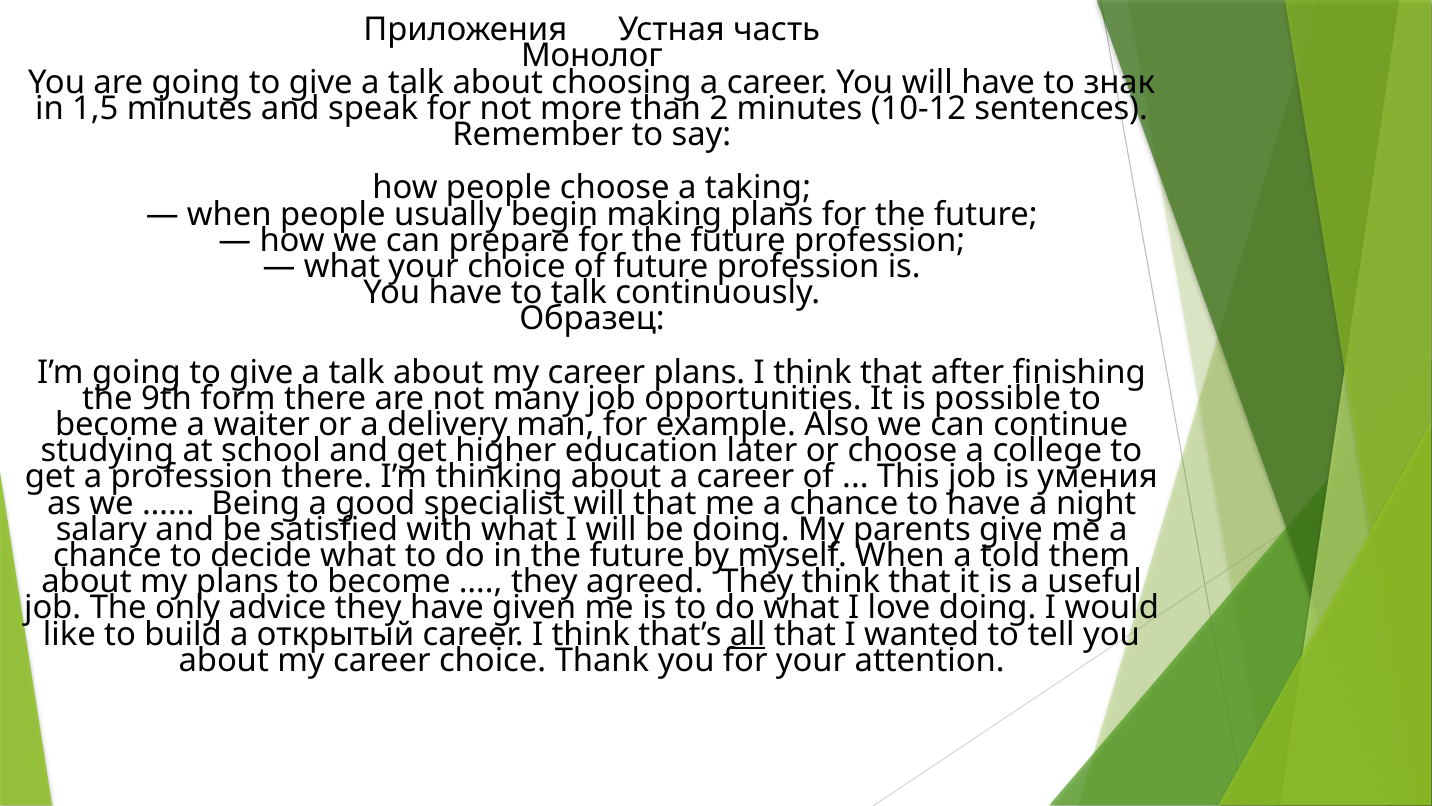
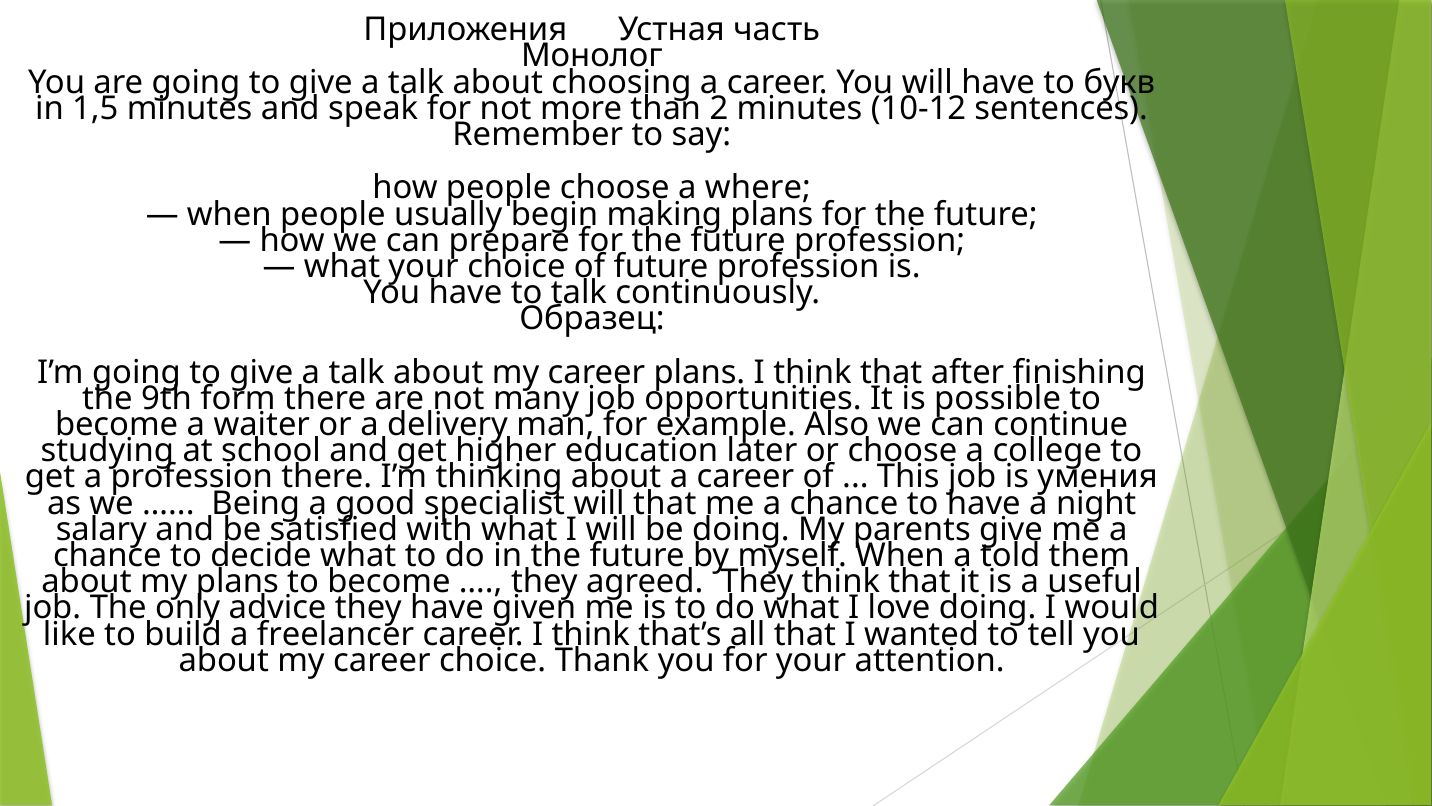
знак: знак -> букв (1119, 82)
taking: taking -> where (758, 188)
открытый: открытый -> freelancer (336, 634)
all underline: present -> none (748, 634)
